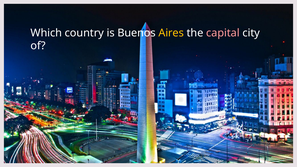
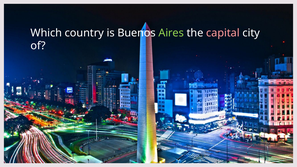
Aires colour: yellow -> light green (171, 33)
